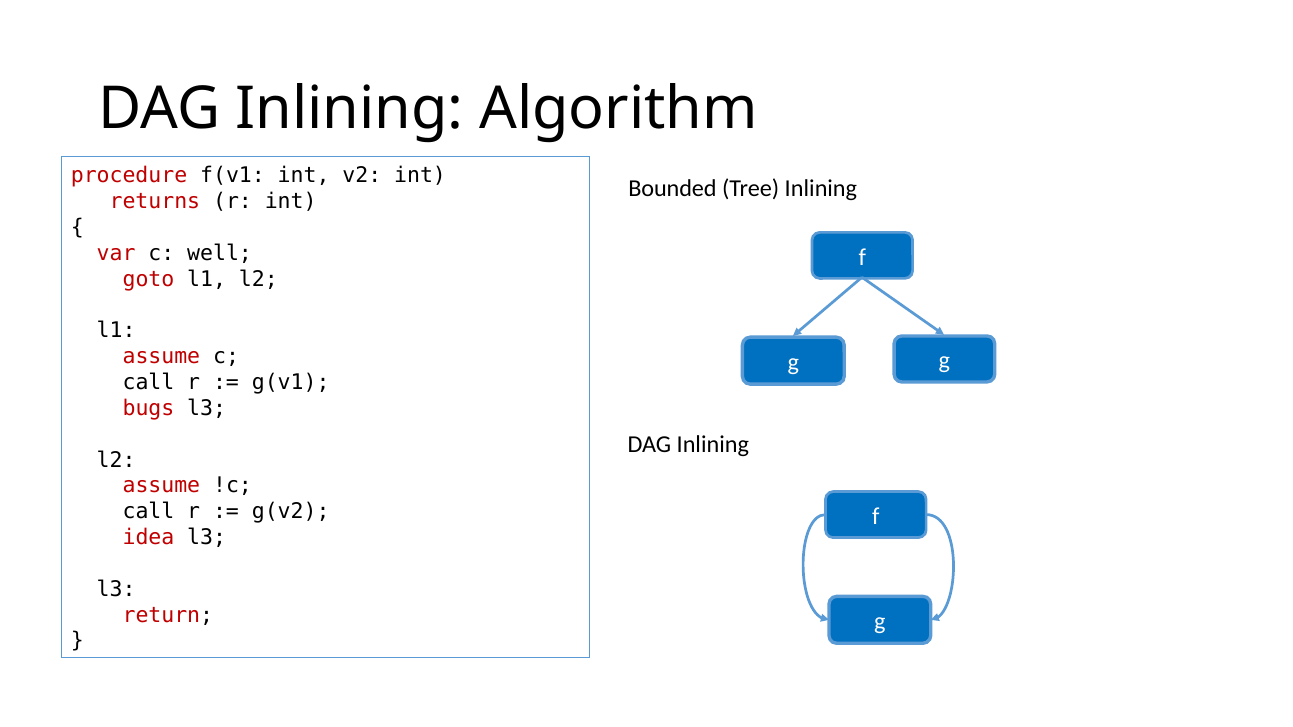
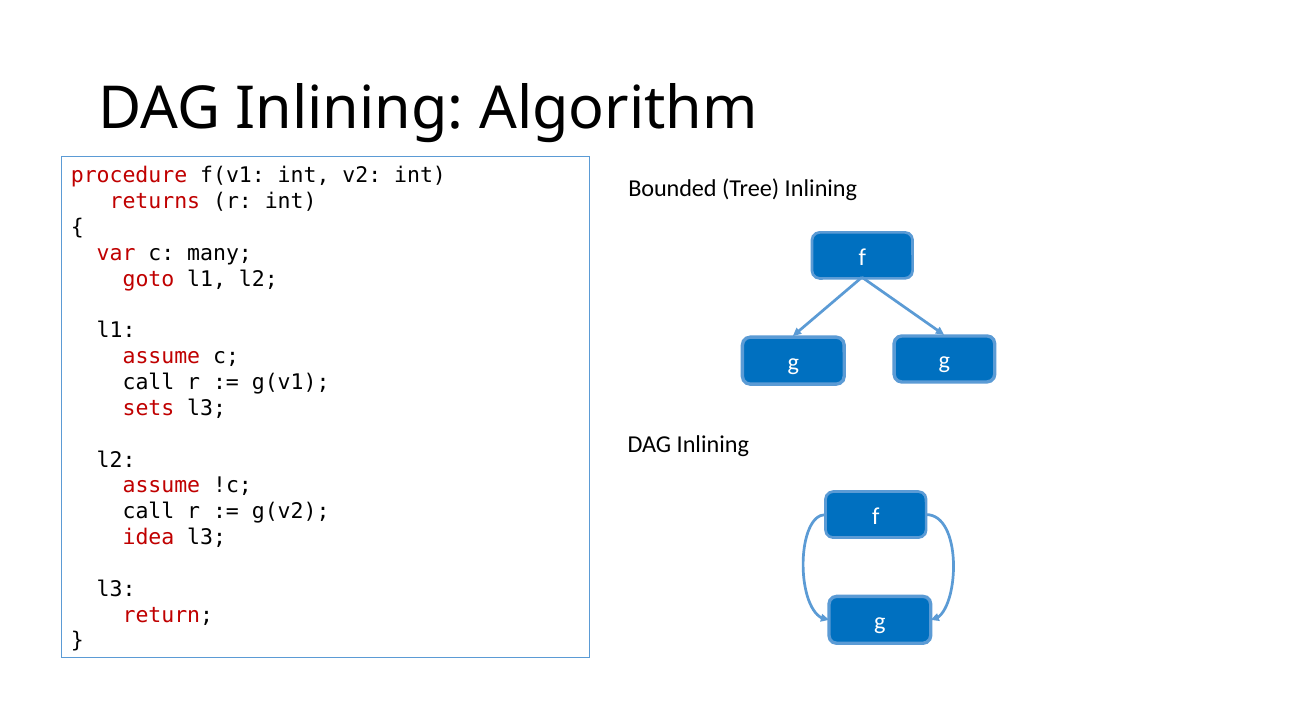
well: well -> many (220, 253)
bugs: bugs -> sets (148, 408)
